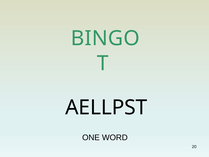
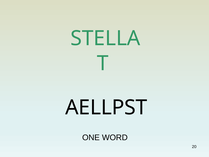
BINGO: BINGO -> STELLA (105, 38)
